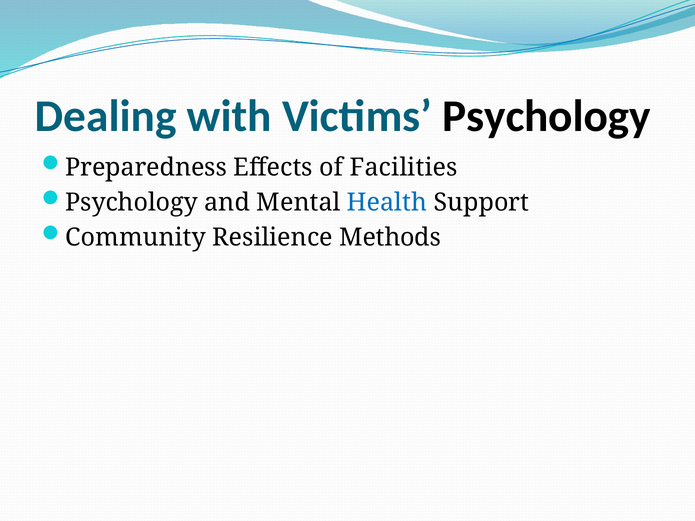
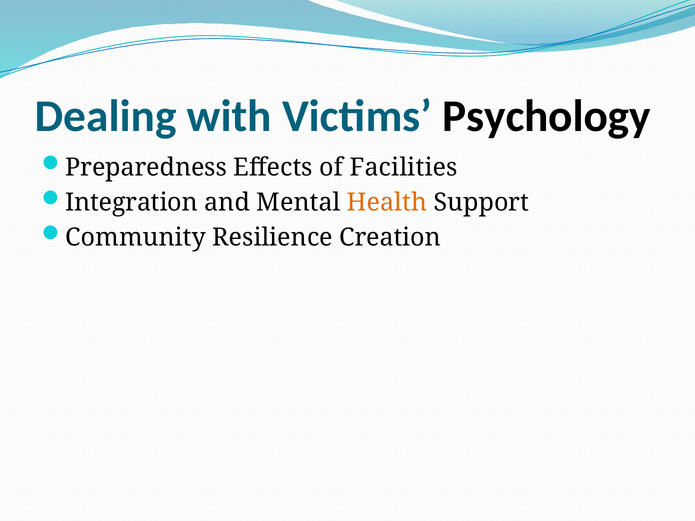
Psychology: Psychology -> Integration (132, 202)
Health colour: blue -> orange (387, 202)
Methods: Methods -> Creation (390, 238)
